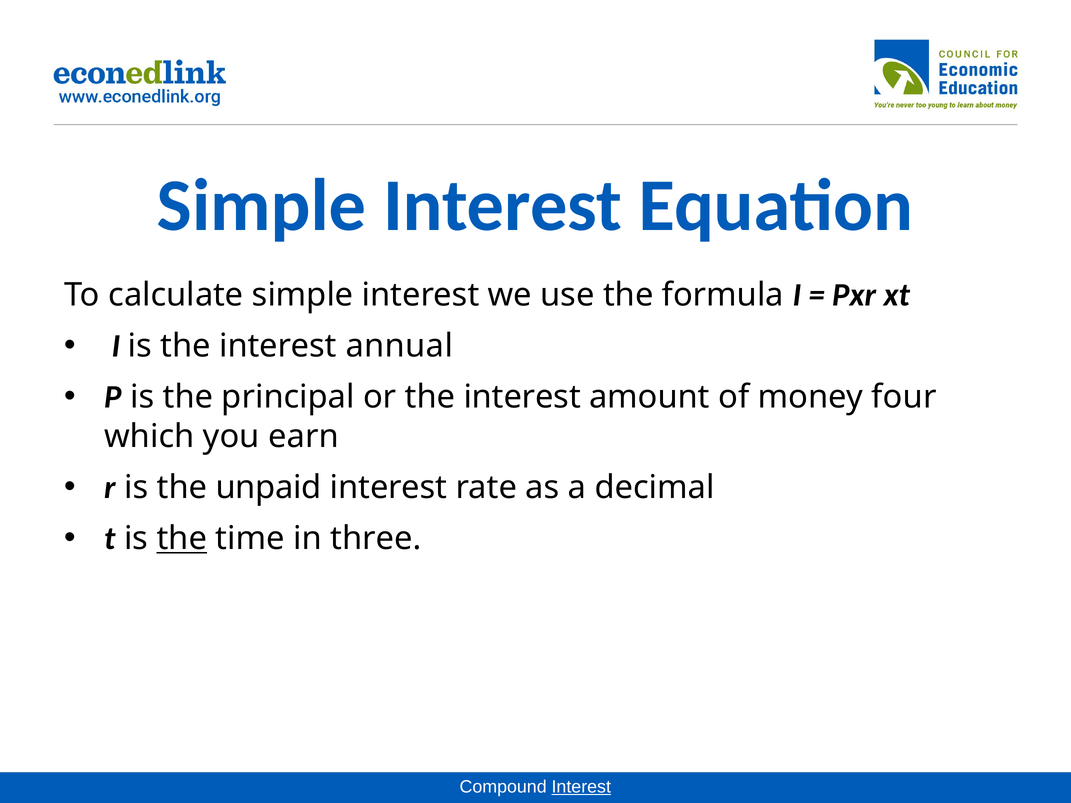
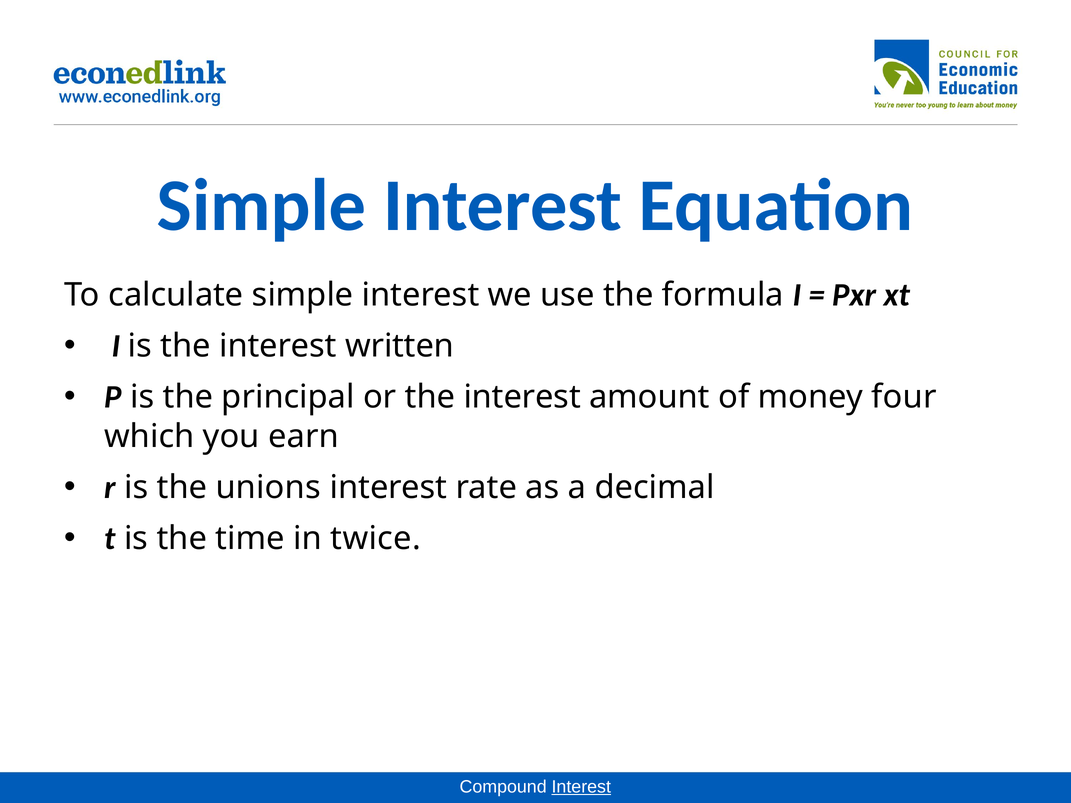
annual: annual -> written (400, 346)
unpaid: unpaid -> unions (268, 488)
the underline: present -> none (182, 539)
three: three -> twice (376, 539)
